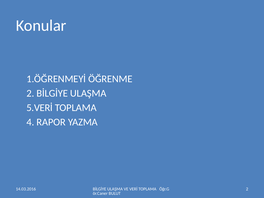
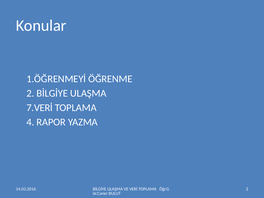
5.VERİ: 5.VERİ -> 7.VERİ (40, 108)
